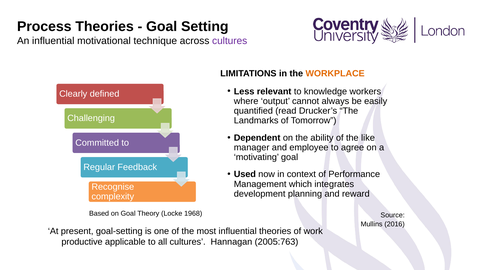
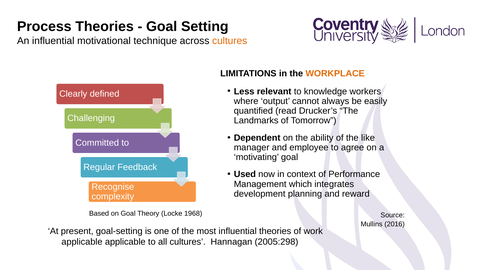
cultures colour: purple -> orange (230, 41)
productive: productive -> applicable (82, 242)
2005:763: 2005:763 -> 2005:298 (277, 242)
